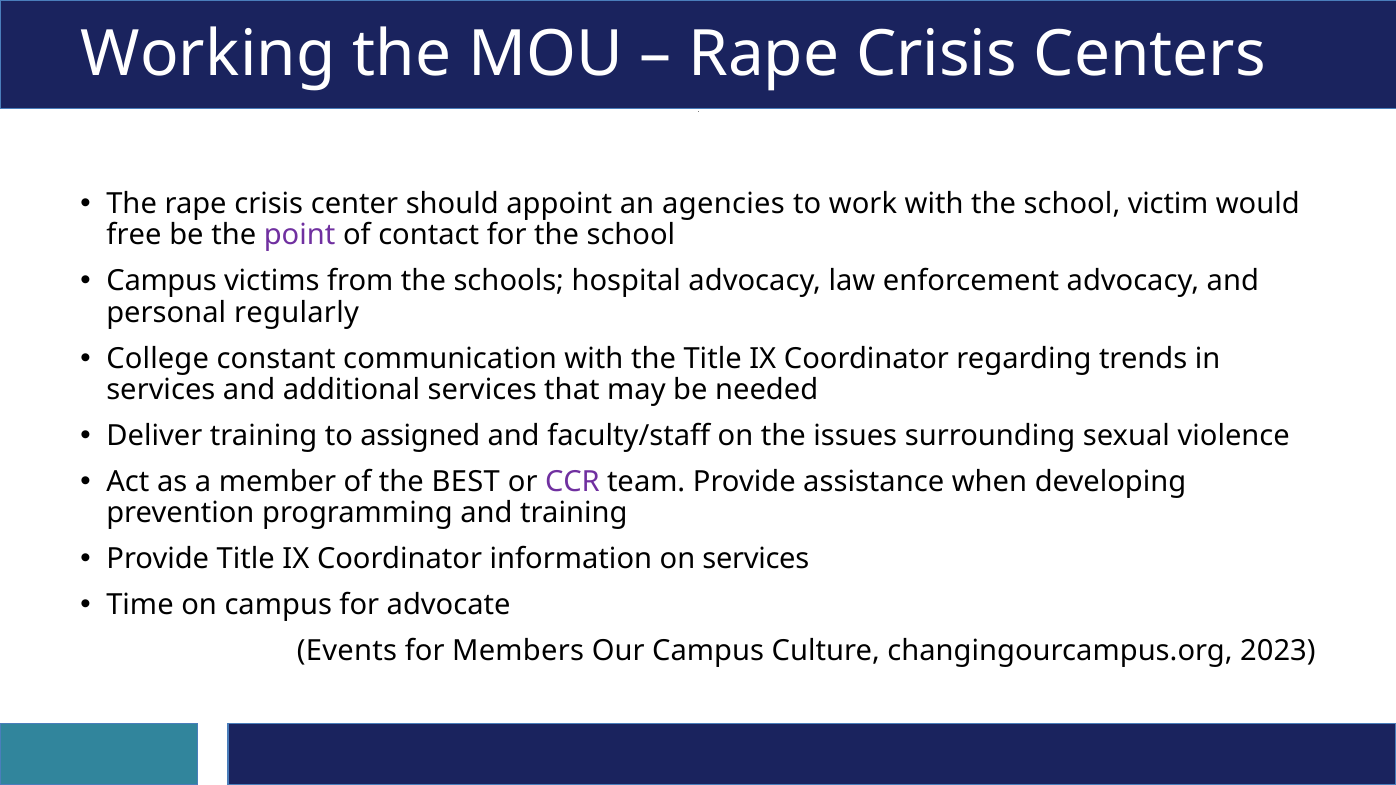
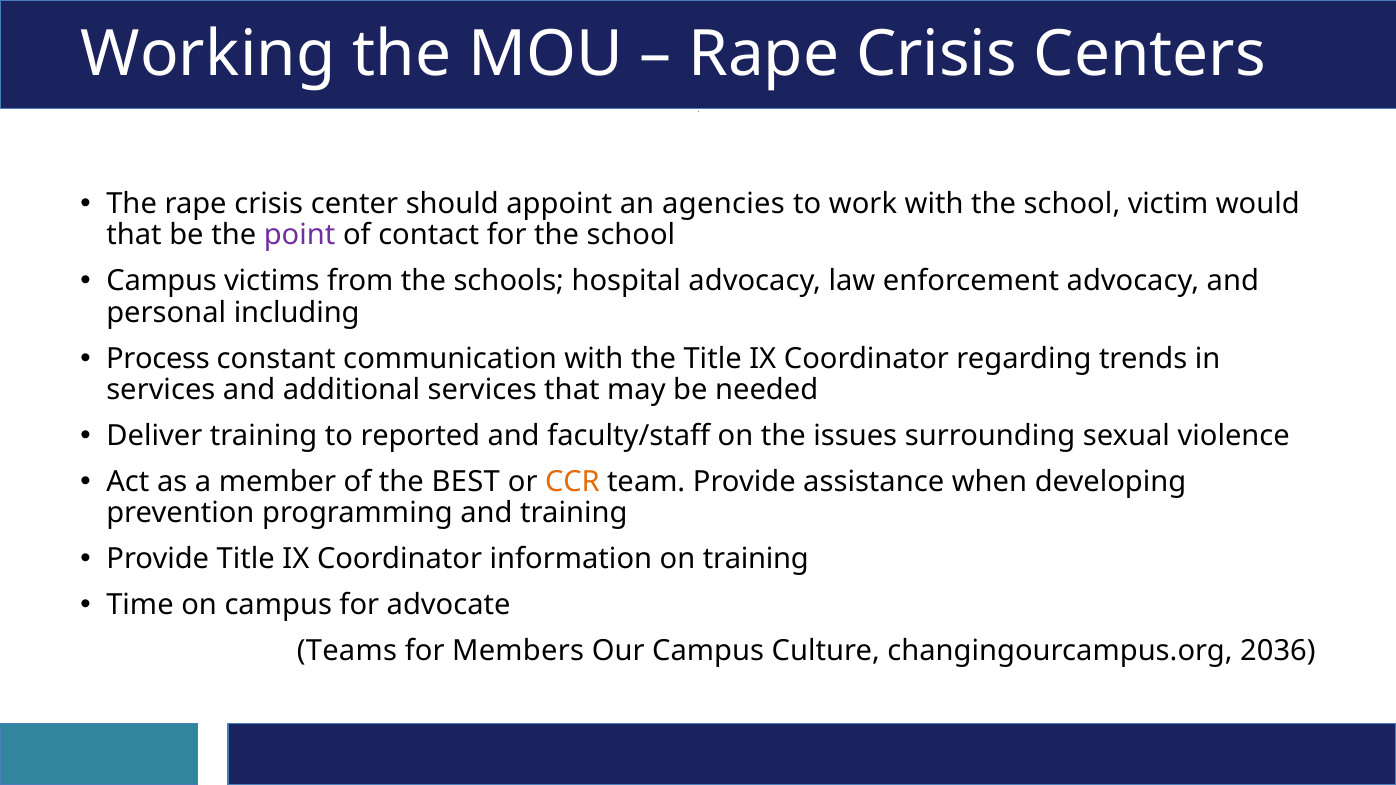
free: free -> that (134, 235)
regularly: regularly -> including (297, 313)
College: College -> Process (158, 359)
assigned: assigned -> reported (420, 436)
CCR colour: purple -> orange (572, 482)
on services: services -> training (756, 559)
Events: Events -> Teams (347, 651)
2023: 2023 -> 2036 (1278, 651)
